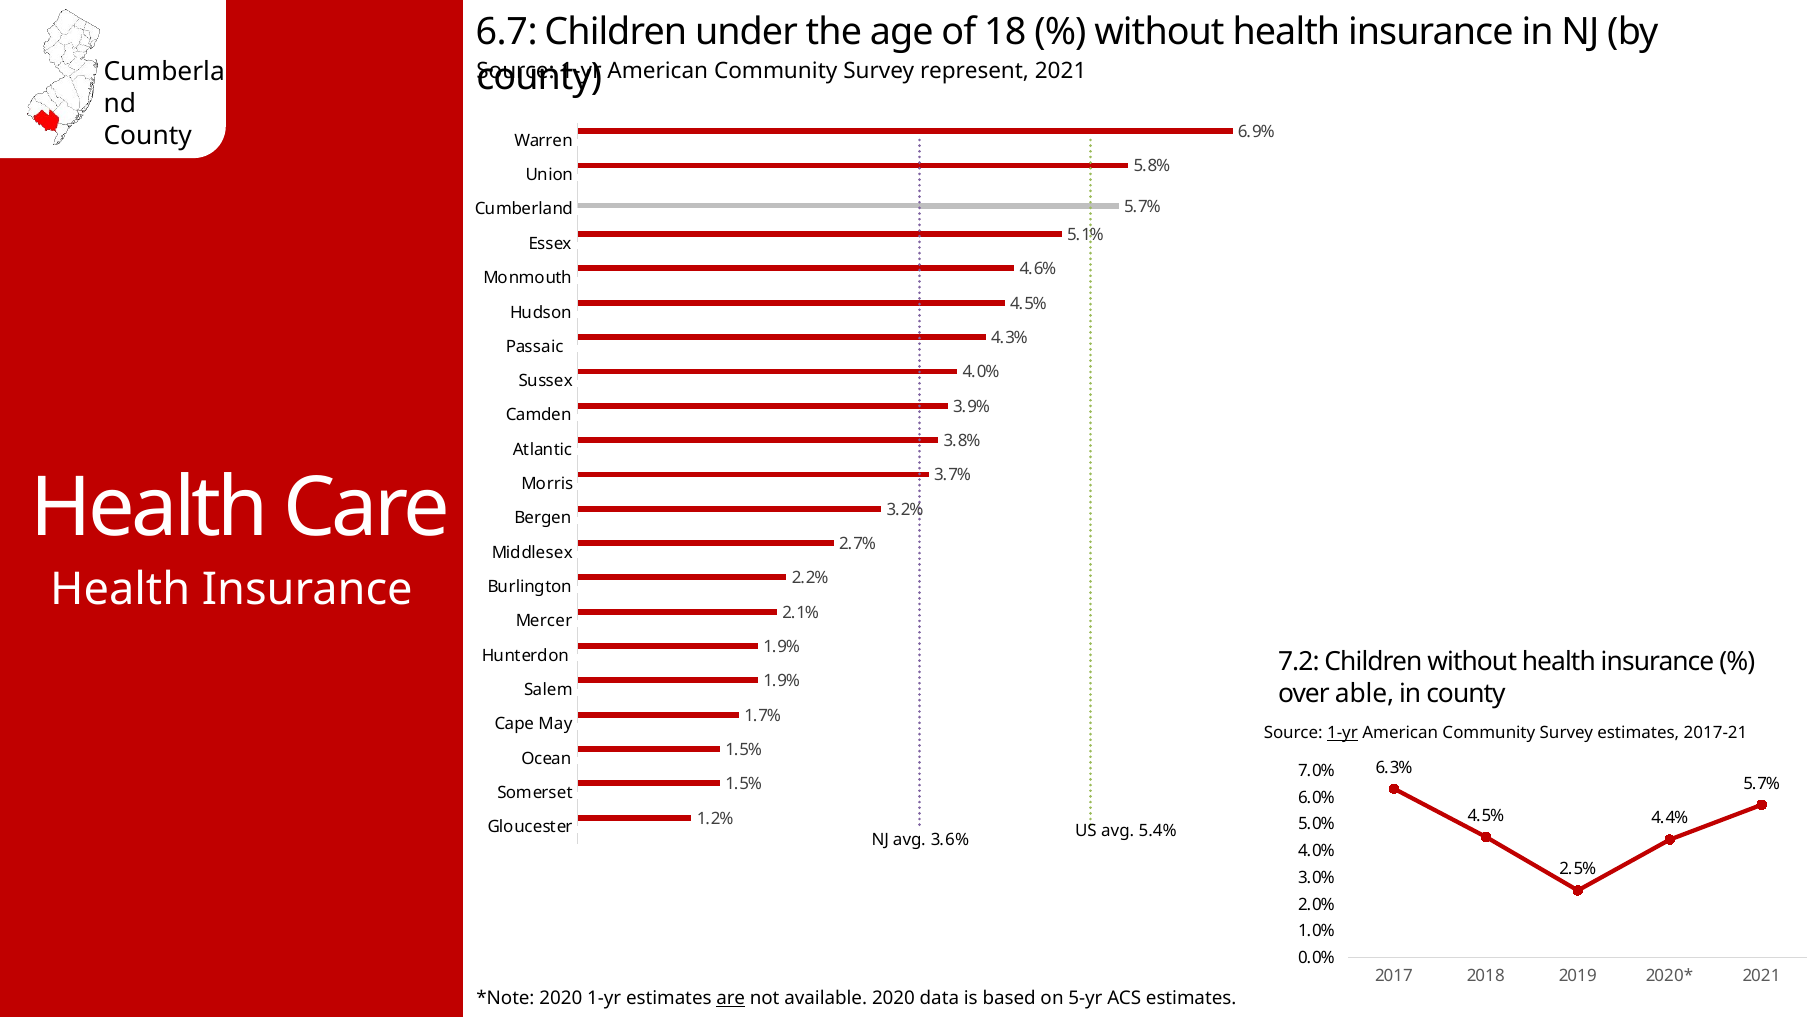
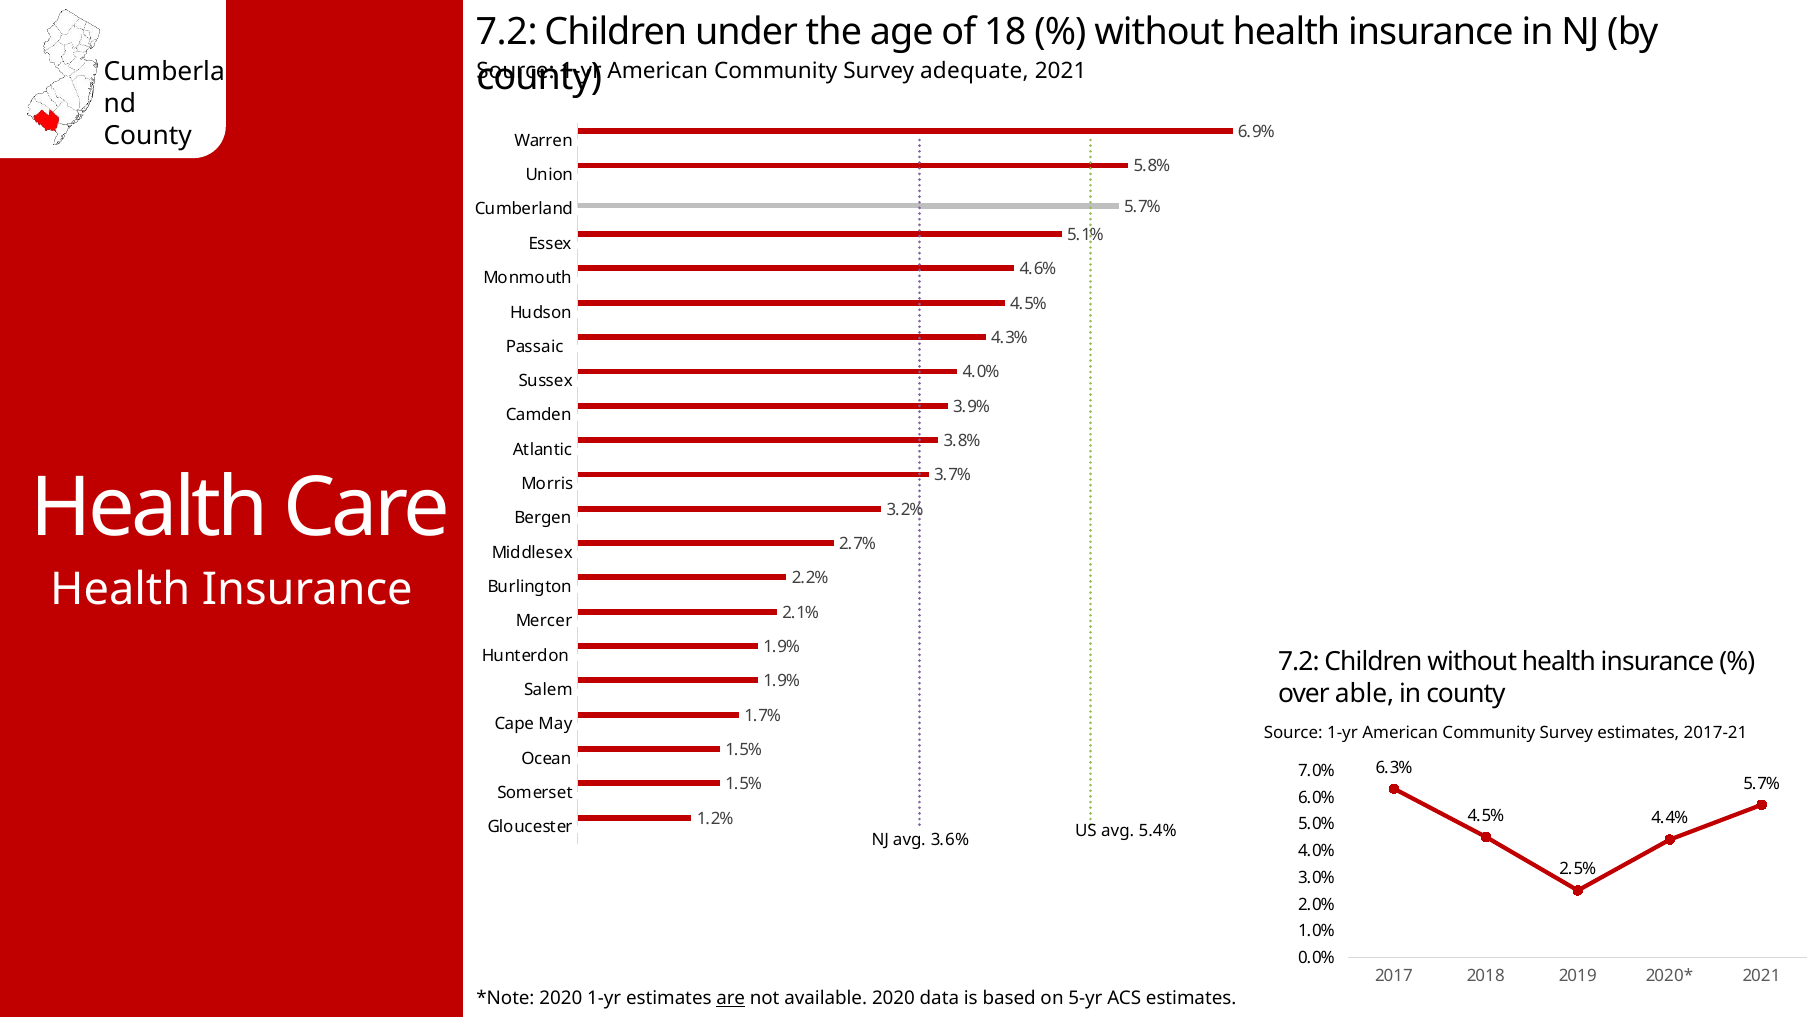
6.7: 6.7 -> 7.2 (507, 32)
represent: represent -> adequate (974, 71)
1-yr underline: present -> none (1342, 733)
